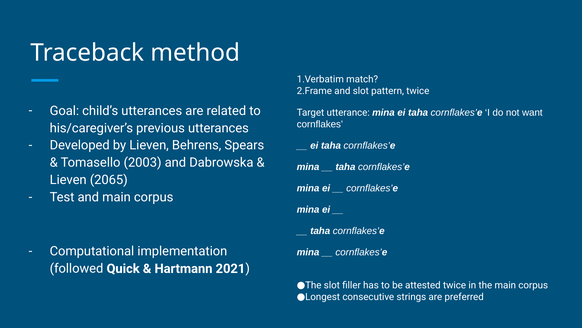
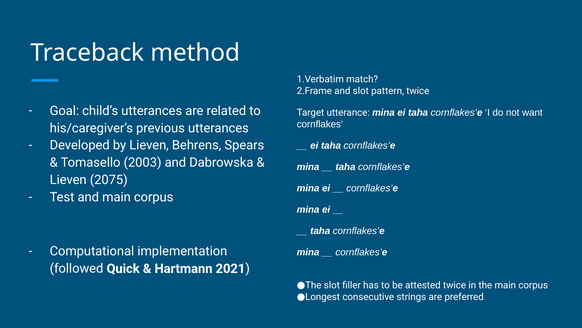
2065: 2065 -> 2075 (109, 180)
